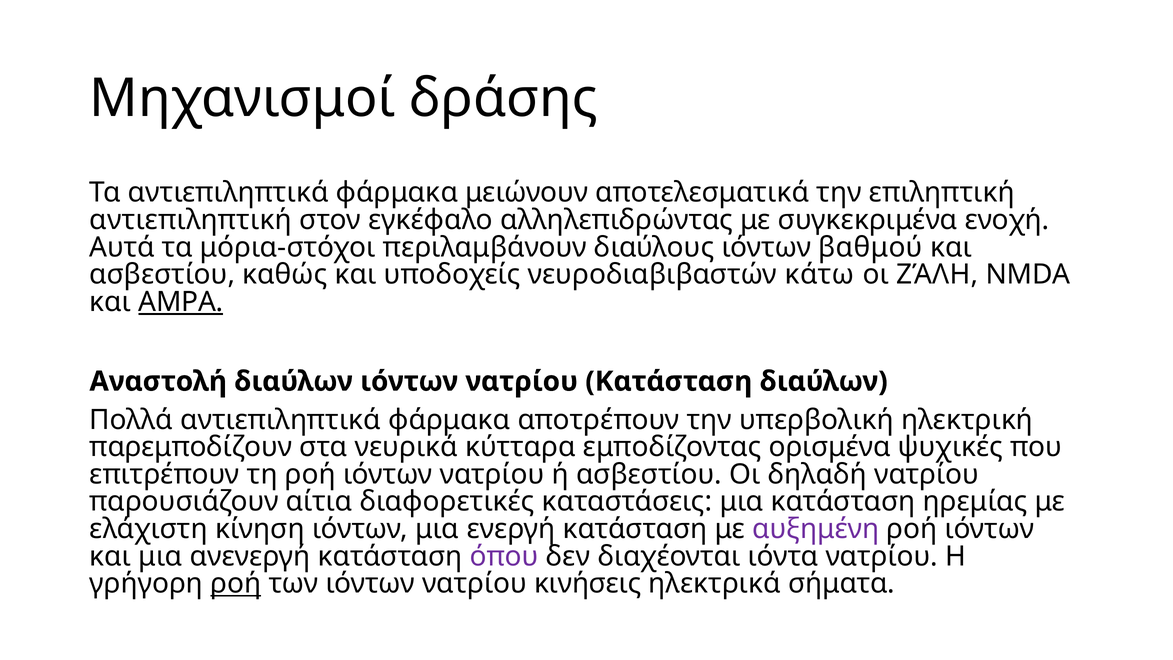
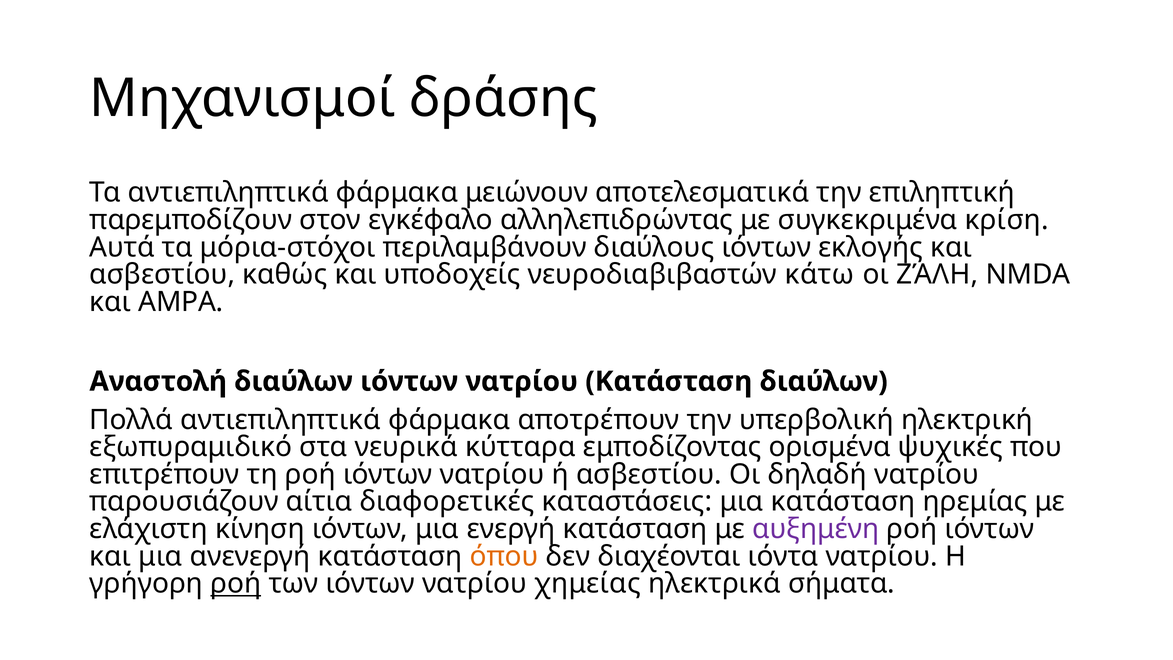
αντιεπιληπτική: αντιεπιληπτική -> παρεμποδίζουν (191, 220)
ενοχή: ενοχή -> κρίση (1007, 220)
βαθμού: βαθμού -> εκλογής (871, 247)
AMPA underline: present -> none (181, 302)
παρεμποδίζουν: παρεμποδίζουν -> εξωπυραμιδικό (191, 447)
όπου colour: purple -> orange (504, 556)
κινήσεις: κινήσεις -> χημείας (588, 583)
